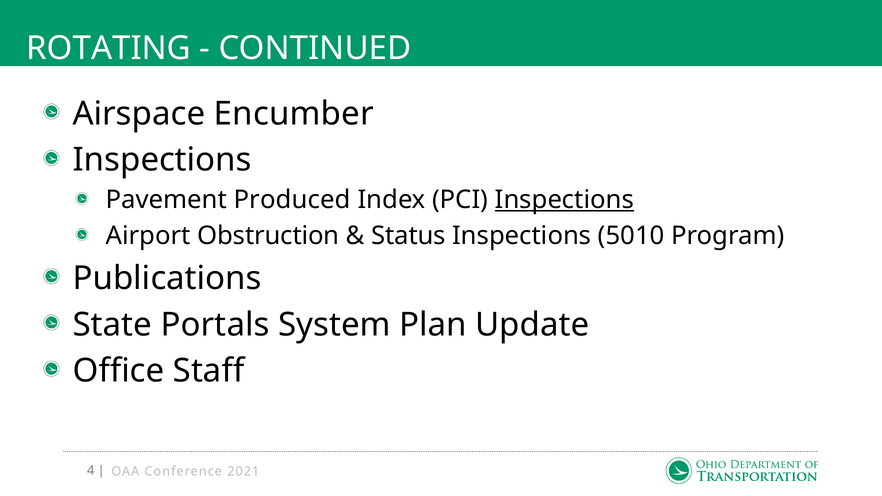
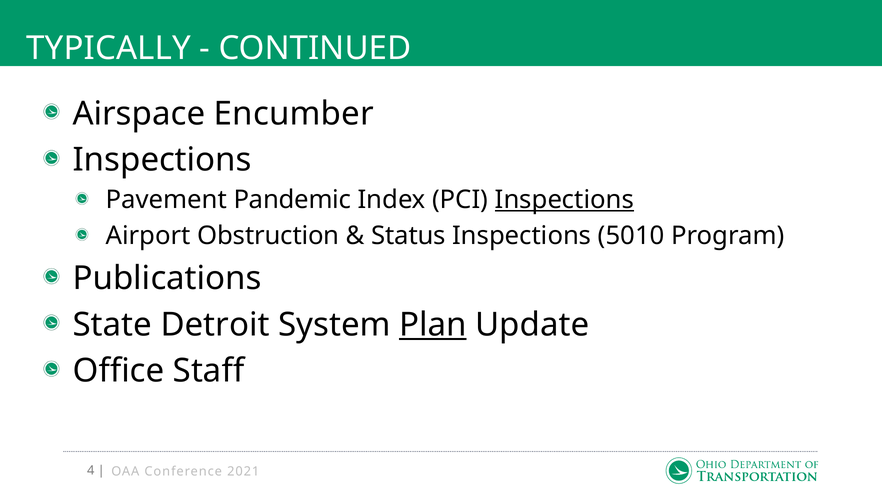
ROTATING: ROTATING -> TYPICALLY (109, 49)
Produced: Produced -> Pandemic (292, 200)
Portals: Portals -> Detroit (215, 325)
Plan underline: none -> present (433, 325)
